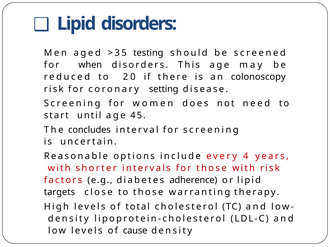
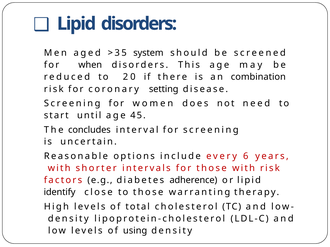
testing: testing -> system (148, 53)
colonoscopy: colonoscopy -> combination (258, 77)
4: 4 -> 6 (246, 156)
targets: targets -> identify (60, 192)
cause: cause -> using (135, 231)
